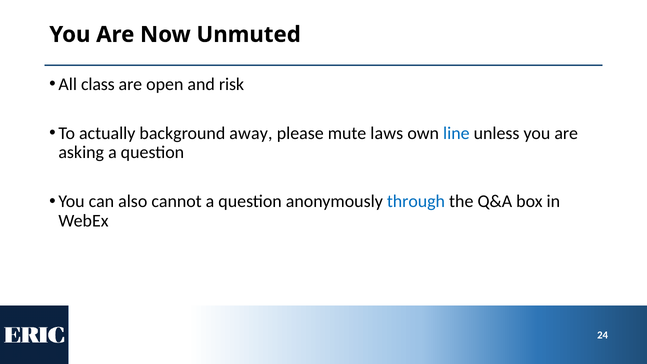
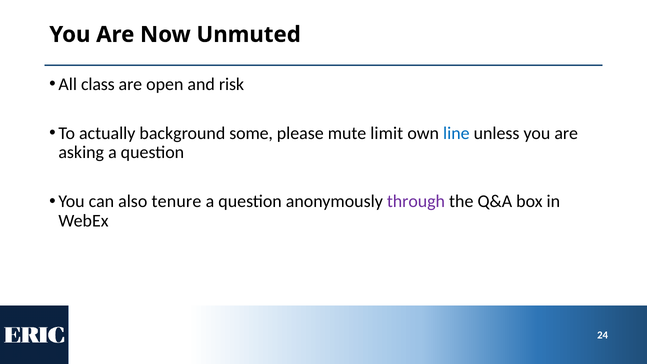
away: away -> some (251, 133)
laws: laws -> limit (387, 133)
cannot: cannot -> tenure (176, 201)
through colour: blue -> purple (416, 201)
